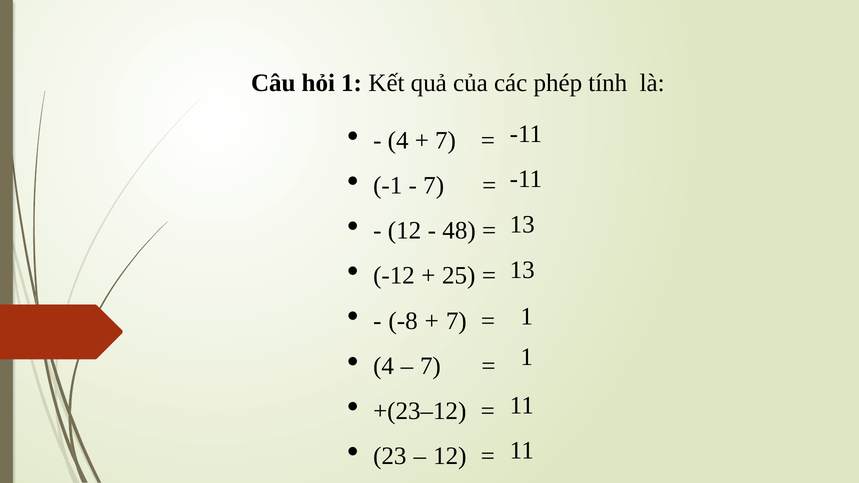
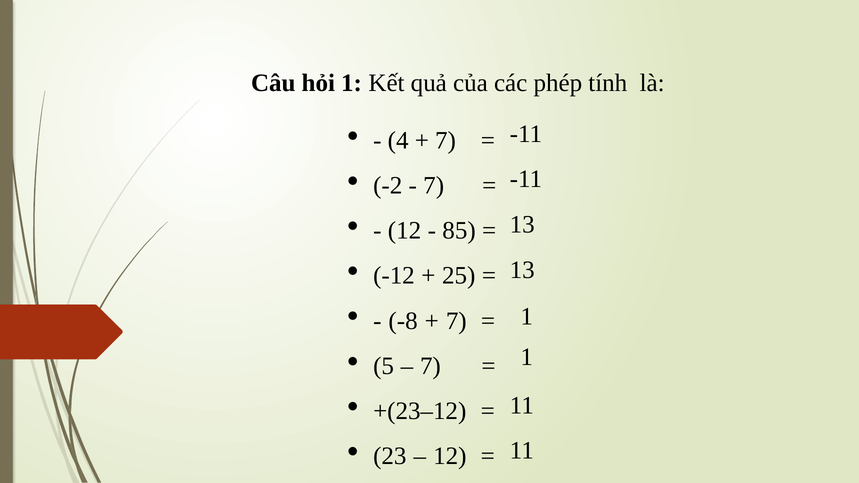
-1: -1 -> -2 (388, 186)
48: 48 -> 85 (459, 231)
4: 4 -> 5 (384, 366)
